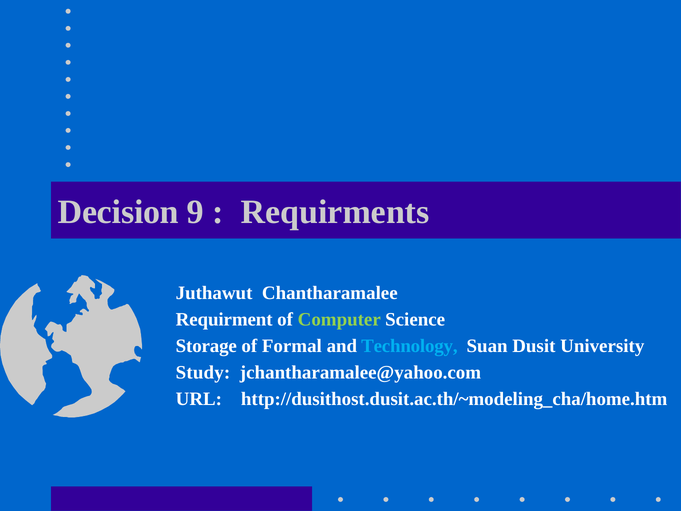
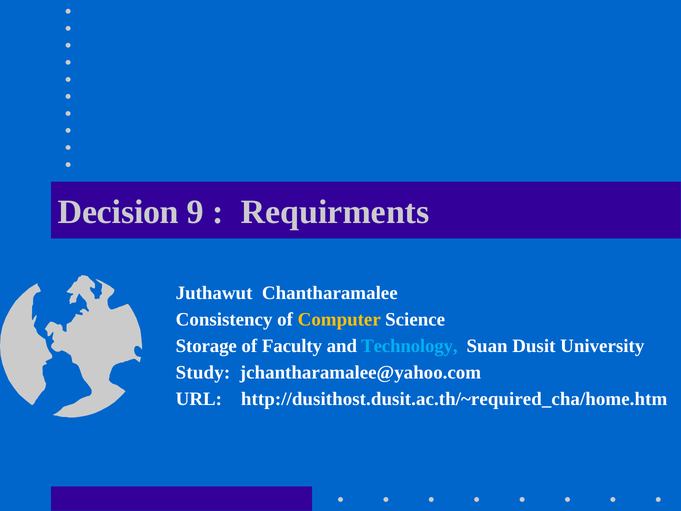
Requirment: Requirment -> Consistency (224, 319)
Computer colour: light green -> yellow (339, 319)
Formal: Formal -> Faculty (292, 346)
http://dusithost.dusit.ac.th/~modeling_cha/home.htm: http://dusithost.dusit.ac.th/~modeling_cha/home.htm -> http://dusithost.dusit.ac.th/~required_cha/home.htm (454, 399)
